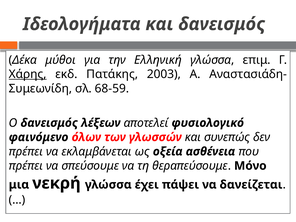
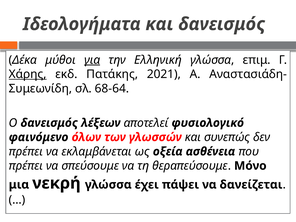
για underline: none -> present (92, 60)
2003: 2003 -> 2021 (164, 74)
68-59: 68-59 -> 68-64 (112, 89)
